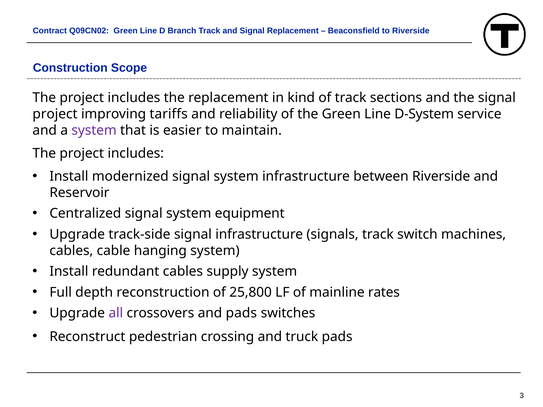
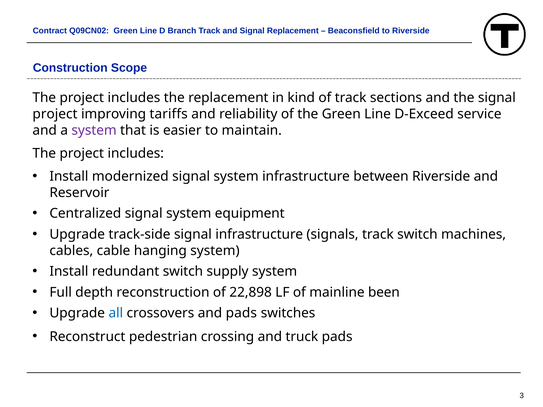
D-System: D-System -> D-Exceed (424, 114)
redundant cables: cables -> switch (183, 272)
25,800: 25,800 -> 22,898 (251, 292)
rates: rates -> been (384, 292)
all colour: purple -> blue (116, 313)
